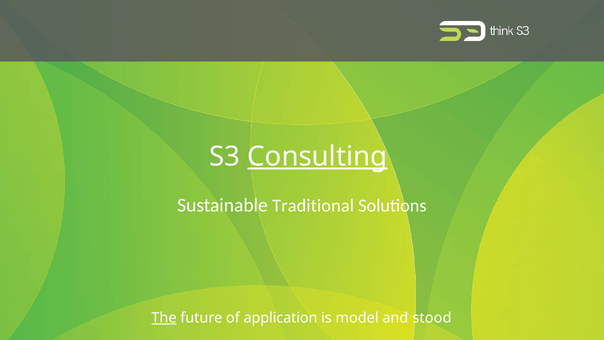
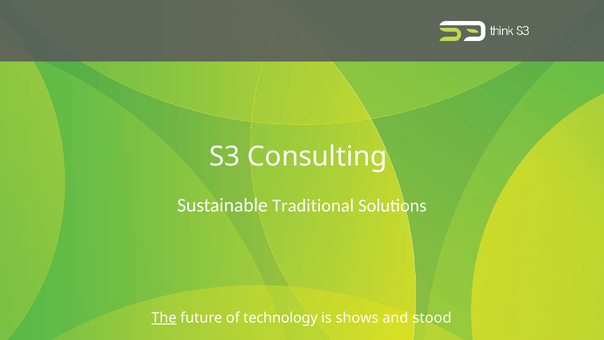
Consulting underline: present -> none (317, 156)
application: application -> technology (281, 317)
model: model -> shows (357, 317)
